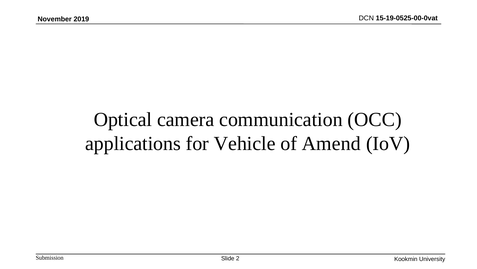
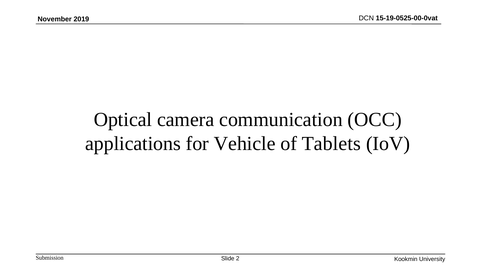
Amend: Amend -> Tablets (331, 143)
